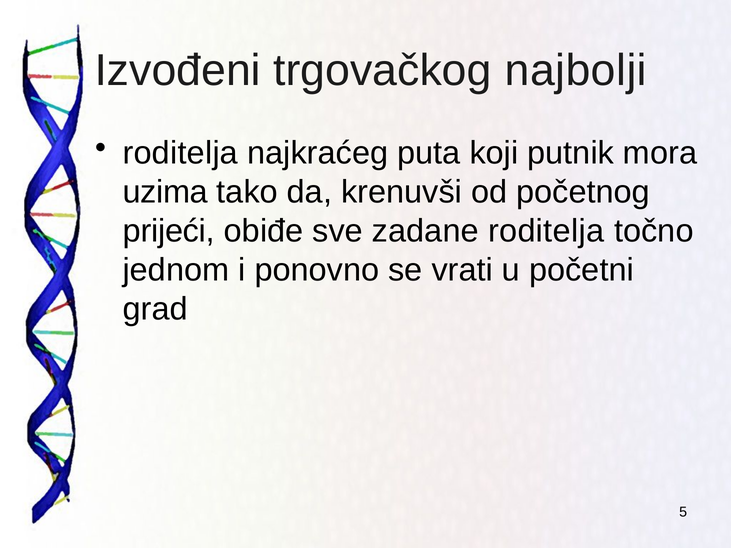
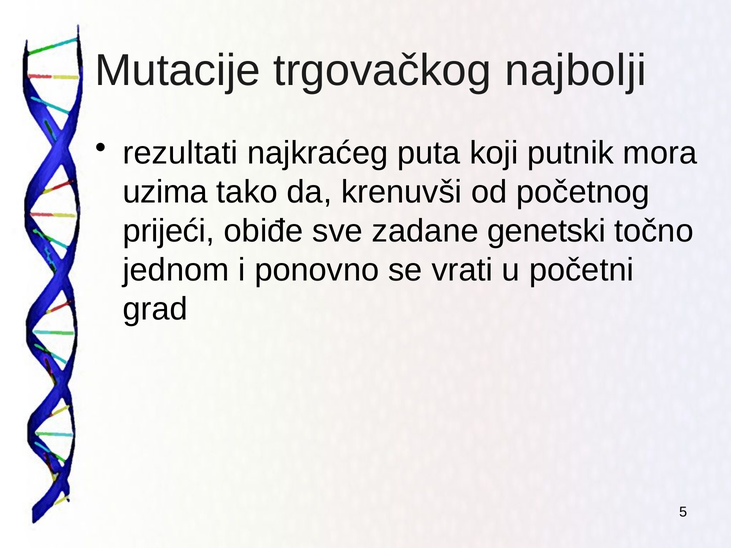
Izvođeni: Izvođeni -> Mutacije (178, 71)
roditelja: roditelja -> rezultati (180, 153)
zadane roditelja: roditelja -> genetski (546, 231)
